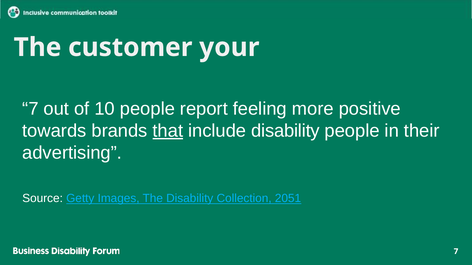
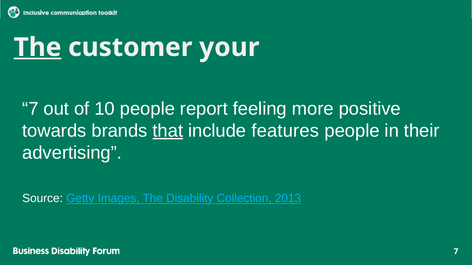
The underline: none -> present (37, 47)
include disability: disability -> features (285, 131)
2051: 2051 -> 2013 (288, 199)
